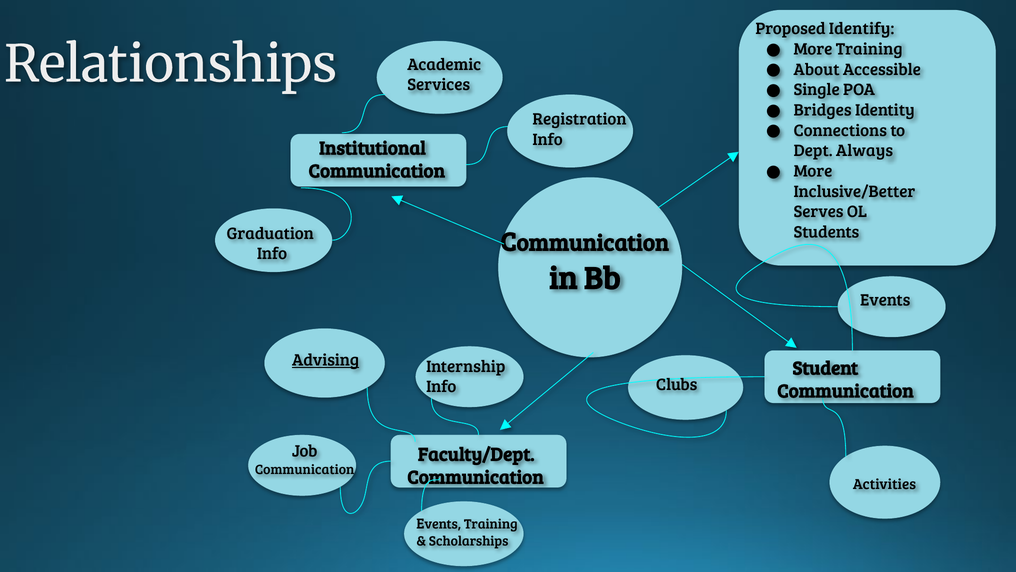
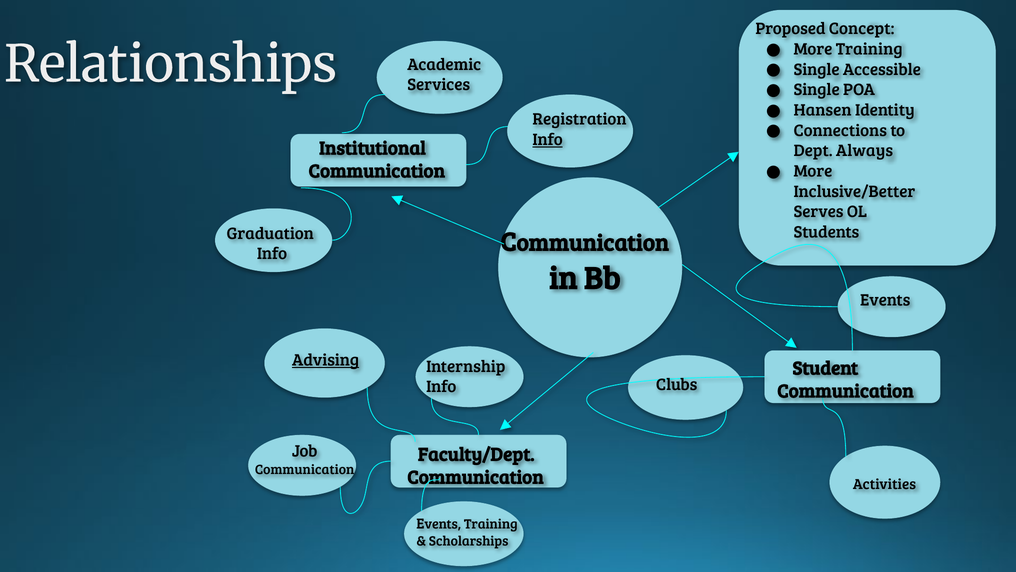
Identify: Identify -> Concept (862, 29)
About: About -> Single (817, 69)
Bridges: Bridges -> Hansen (823, 110)
Info underline: none -> present (548, 140)
